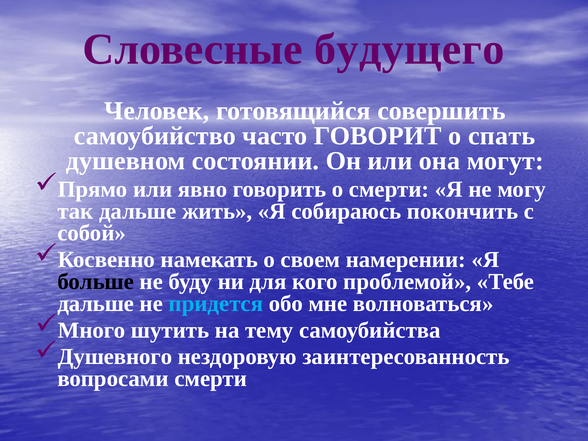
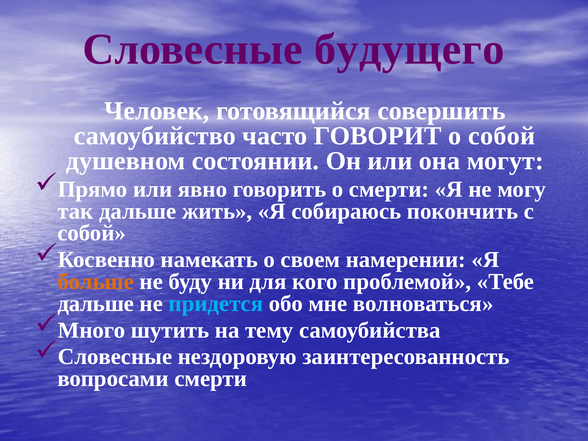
о спать: спать -> собой (502, 136)
больше colour: black -> orange (96, 282)
Душевного: Душевного -> Словесные (115, 357)
